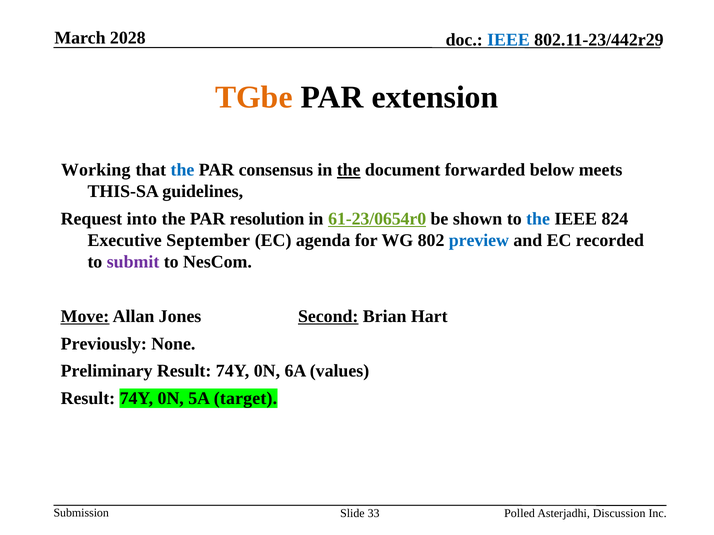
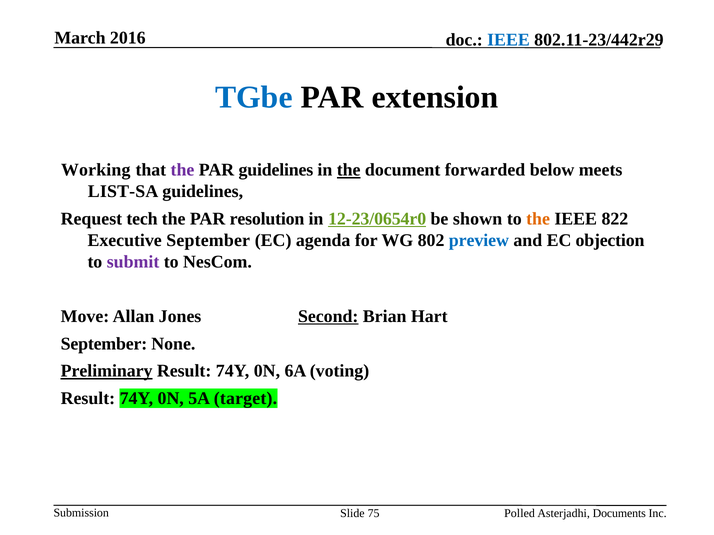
2028: 2028 -> 2016 (128, 38)
TGbe colour: orange -> blue (254, 97)
the colour: blue -> purple (182, 170)
PAR consensus: consensus -> guidelines (276, 170)
THIS-SA: THIS-SA -> LIST-SA (123, 192)
into: into -> tech (142, 219)
61-23/0654r0: 61-23/0654r0 -> 12-23/0654r0 (377, 219)
the colour: blue -> orange (538, 219)
824: 824 -> 822 (615, 219)
recorded: recorded -> objection (610, 240)
Move underline: present -> none (85, 317)
Previously: Previously -> September (104, 344)
Preliminary underline: none -> present (107, 371)
values: values -> voting (339, 371)
33: 33 -> 75 (374, 514)
Discussion: Discussion -> Documents (619, 514)
